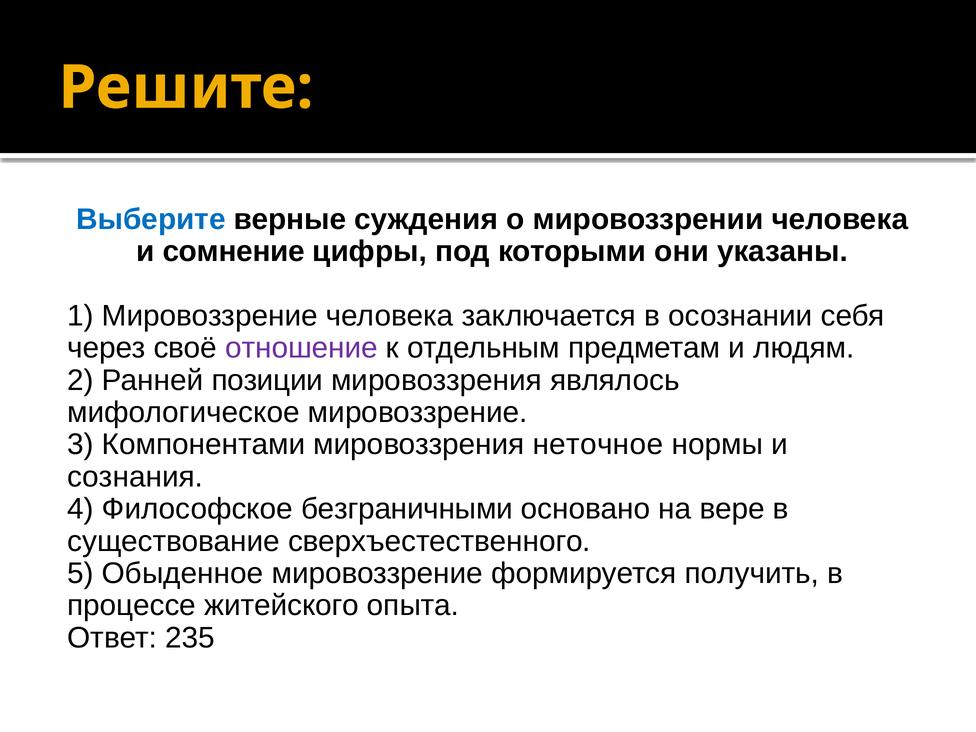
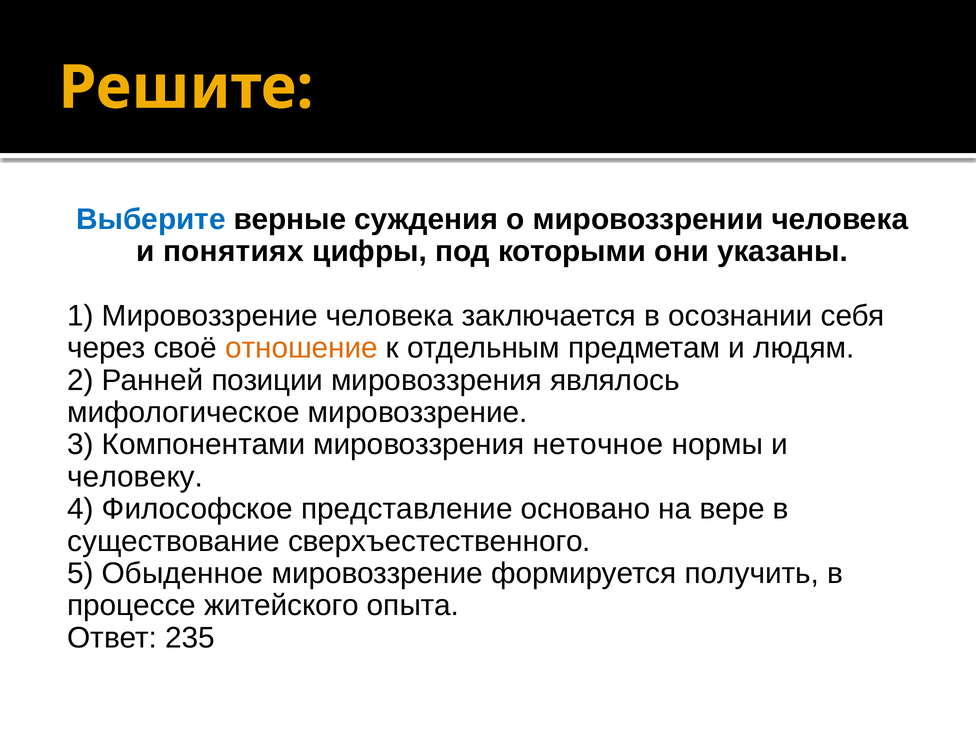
сомнение: сомнение -> понятиях (233, 251)
отношение colour: purple -> orange (302, 348)
сознания: сознания -> человеку (135, 477)
безграничными: безграничными -> представление (407, 509)
